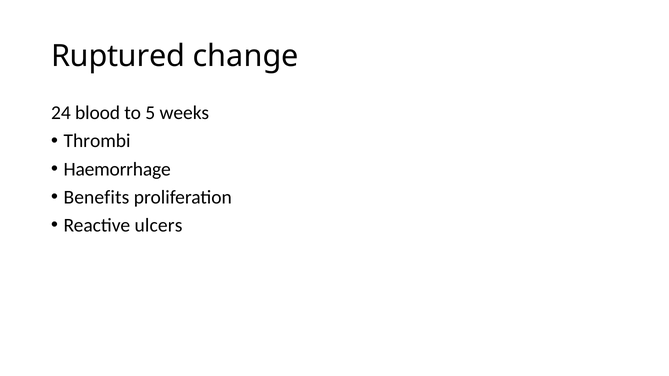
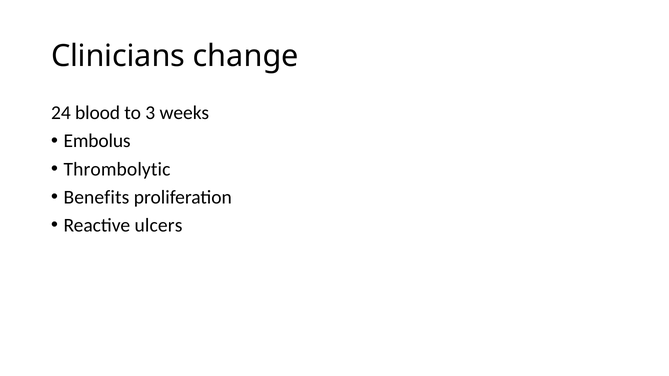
Ruptured: Ruptured -> Clinicians (118, 56)
5: 5 -> 3 (150, 113)
Thrombi: Thrombi -> Embolus (97, 141)
Haemorrhage: Haemorrhage -> Thrombolytic (117, 169)
